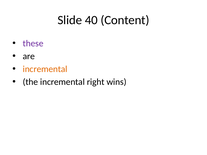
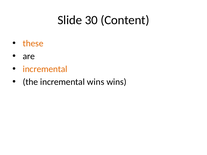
40: 40 -> 30 (91, 20)
these colour: purple -> orange (33, 43)
incremental right: right -> wins (96, 82)
